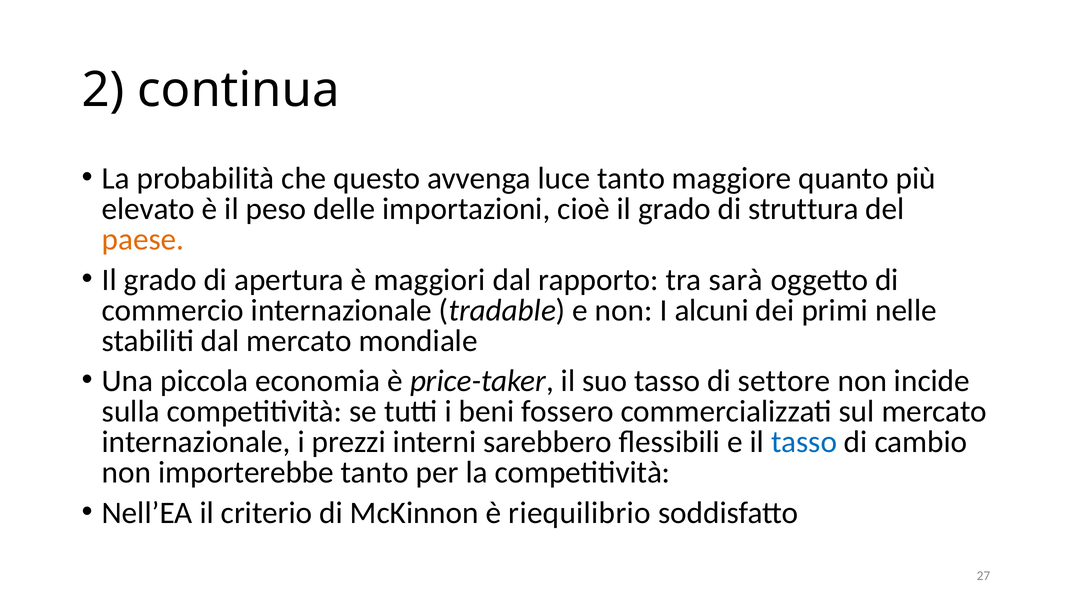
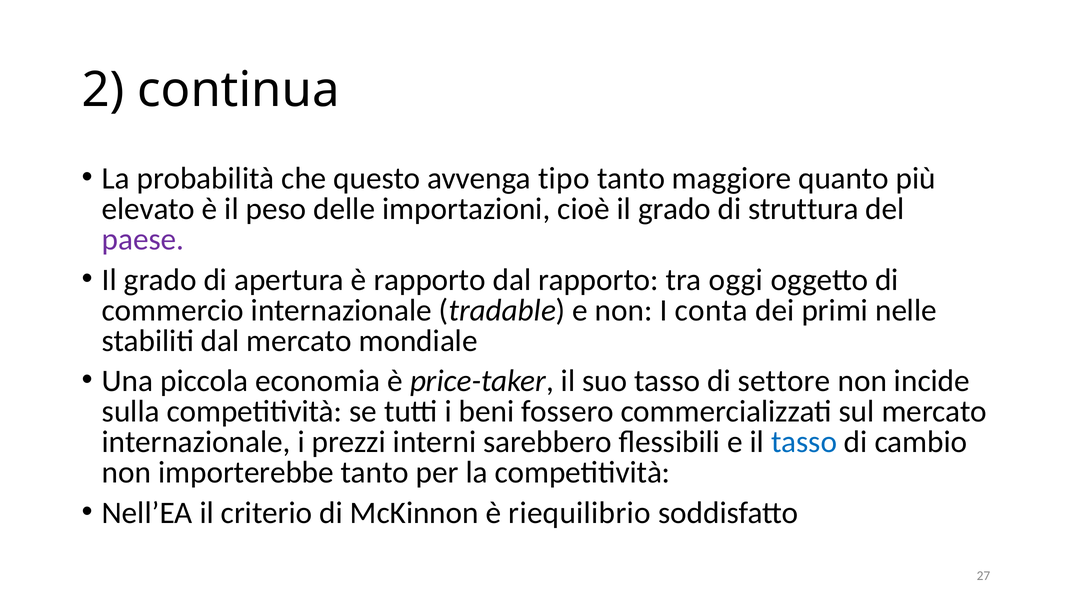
luce: luce -> tipo (564, 179)
paese colour: orange -> purple (143, 239)
è maggiori: maggiori -> rapporto (430, 280)
sarà: sarà -> oggi (736, 280)
alcuni: alcuni -> conta (711, 310)
